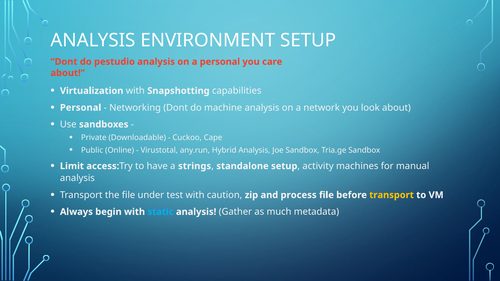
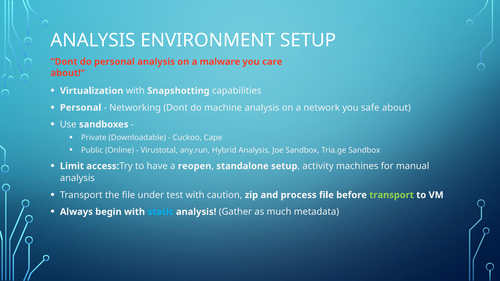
do pestudio: pestudio -> personal (114, 62)
a personal: personal -> malware (220, 62)
look: look -> safe (370, 108)
strings: strings -> reopen (195, 166)
transport colour: yellow -> light green (392, 195)
